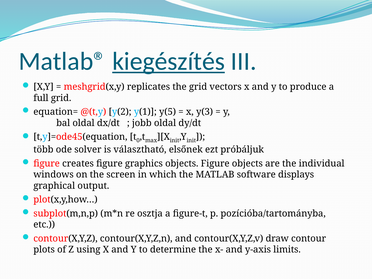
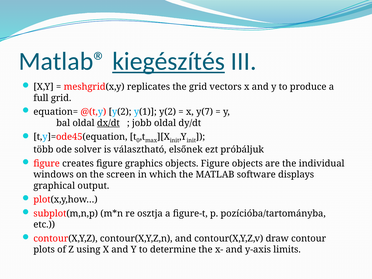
y(1 y(5: y(5 -> y(2 (168, 112)
y(3: y(3 -> y(7 (205, 112)
dx/dt underline: none -> present (108, 123)
